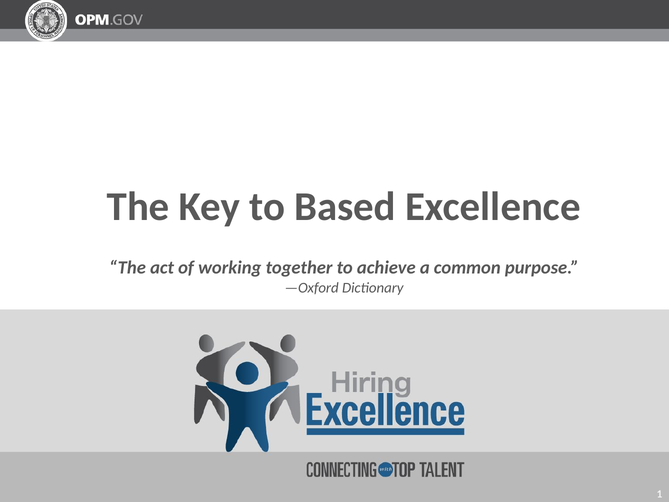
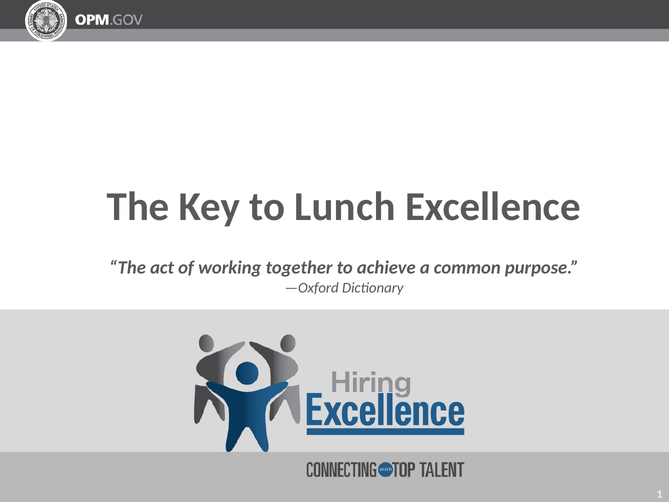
Based: Based -> Lunch (345, 207)
